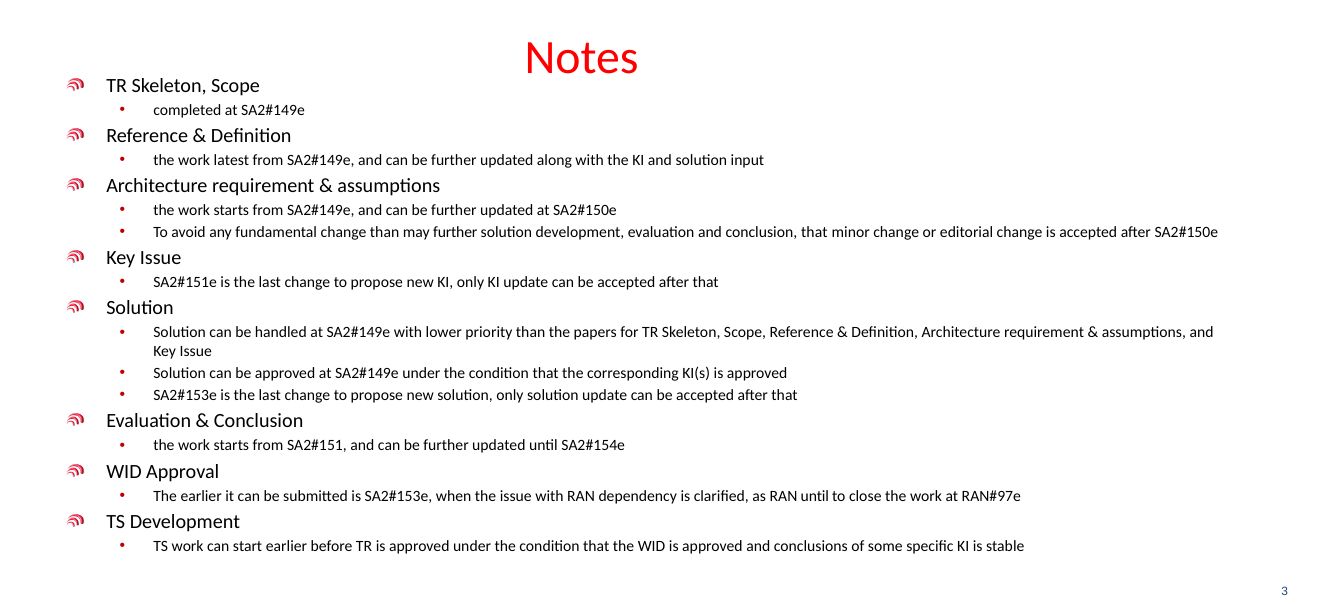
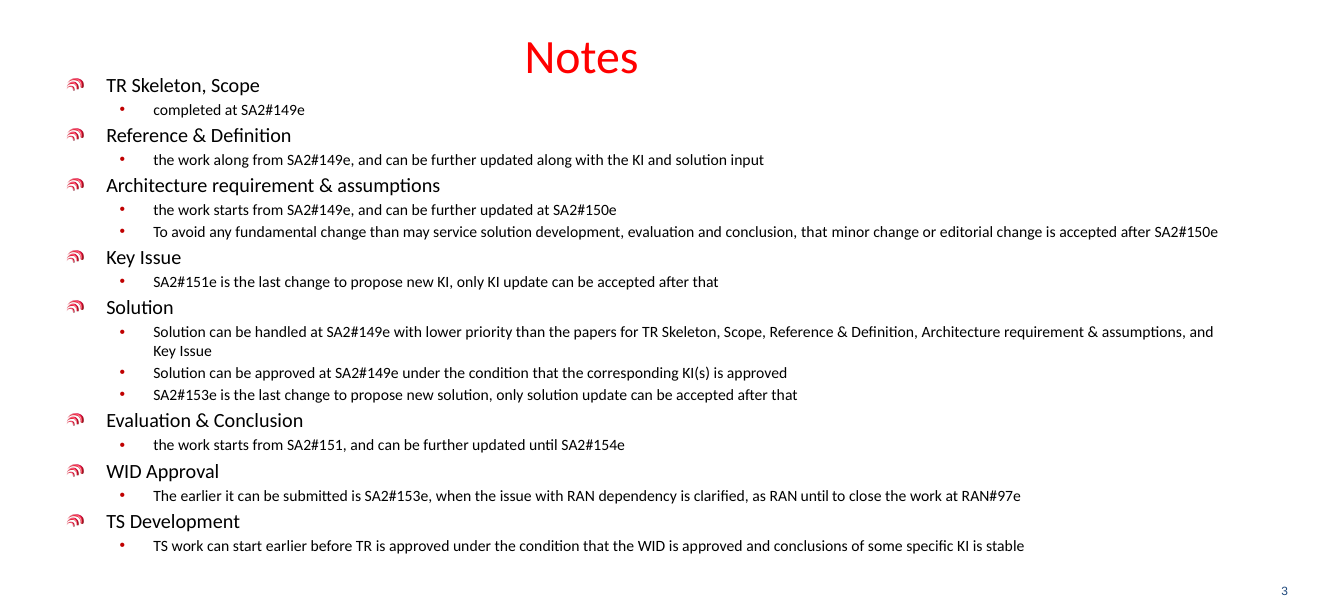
work latest: latest -> along (231, 160)
may further: further -> service (455, 232)
